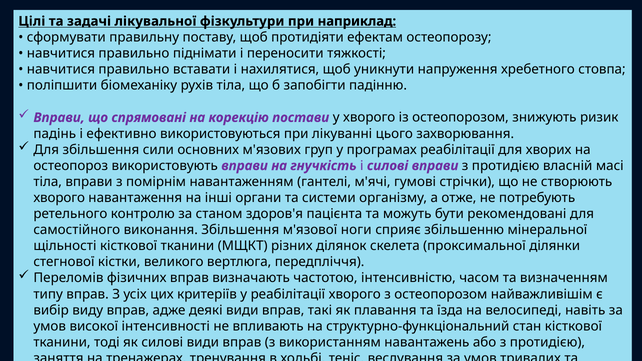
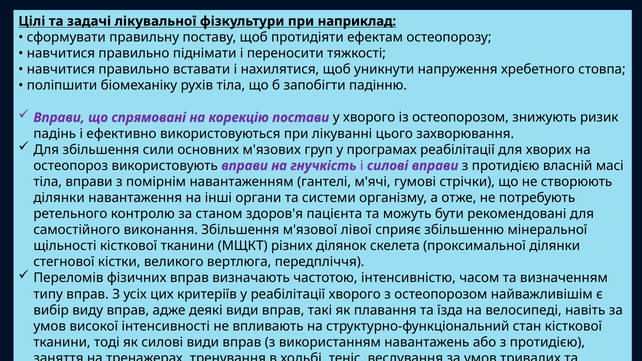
хворого: хворого -> ділянки (59, 198)
ноги: ноги -> лівої (356, 230)
